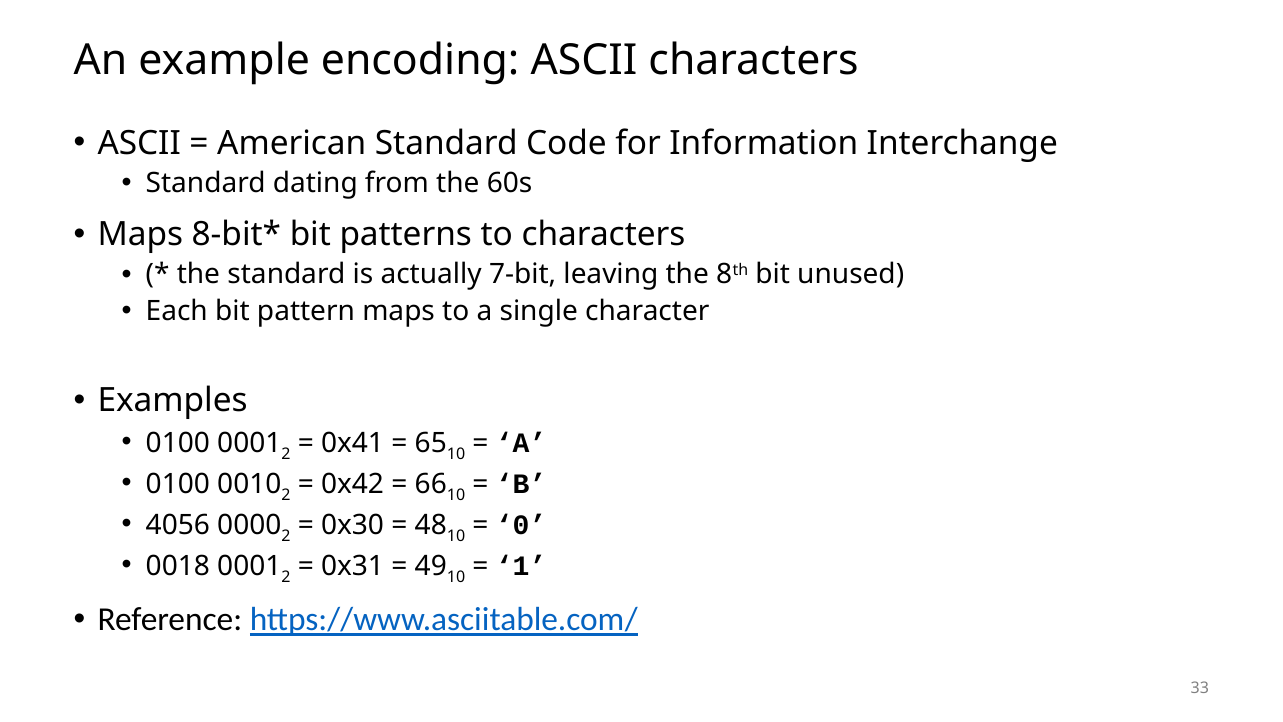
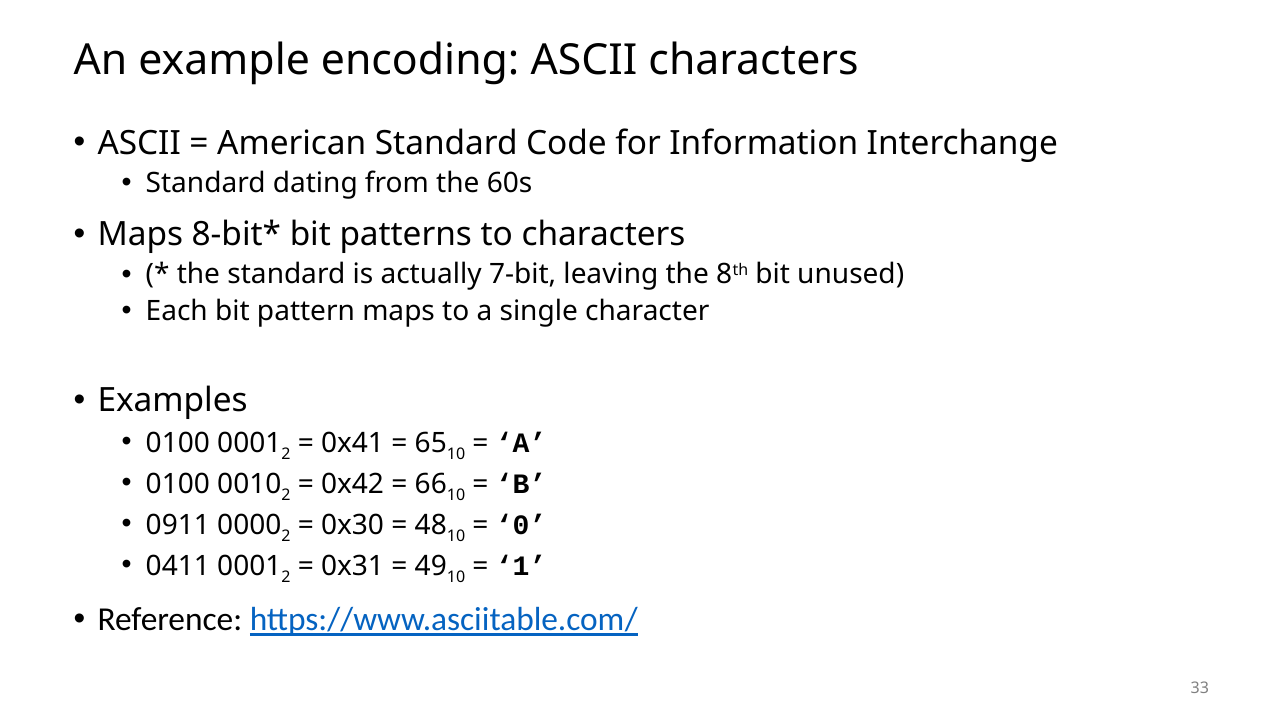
4056: 4056 -> 0911 (178, 525)
0018: 0018 -> 0411 (178, 566)
